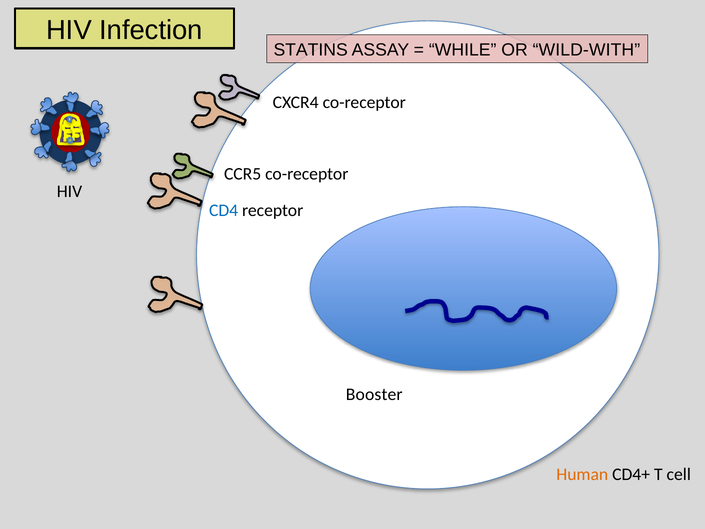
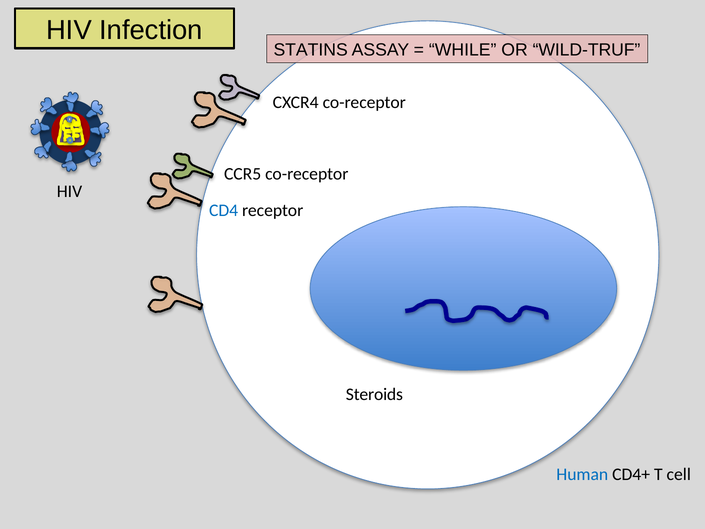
WILD-WITH: WILD-WITH -> WILD-TRUF (586, 50)
Booster: Booster -> Steroids (374, 394)
Human colour: orange -> blue (582, 474)
